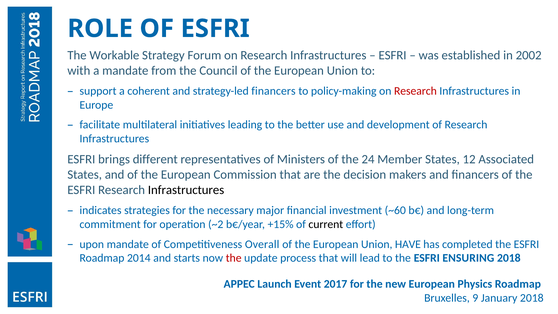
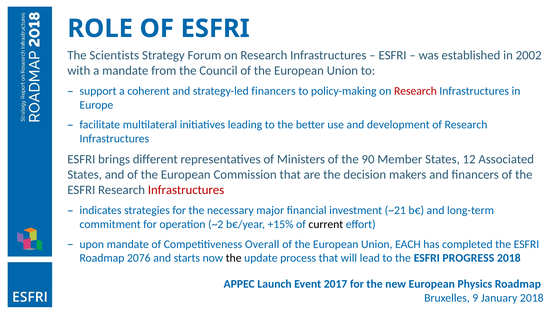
Workable: Workable -> Scientists (114, 55)
24: 24 -> 90 (368, 159)
Infrastructures colour: black -> red (186, 190)
~60: ~60 -> ~21 (395, 210)
HAVE: HAVE -> EACH (408, 244)
2014: 2014 -> 2076 (139, 258)
the colour: red -> black (234, 258)
ENSURING: ENSURING -> PROGRESS (468, 258)
